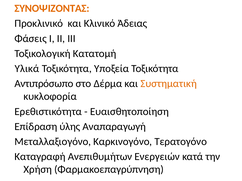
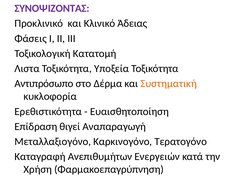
ΣΥΝΟΨΙΖΟΝΤΑΣ colour: orange -> purple (52, 8)
Υλικά: Υλικά -> Λιστα (27, 69)
ύλης: ύλης -> θιγεί (70, 127)
